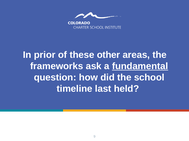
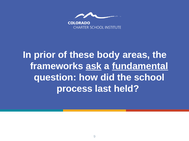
other: other -> body (108, 55)
ask underline: none -> present (94, 66)
timeline: timeline -> process (75, 89)
